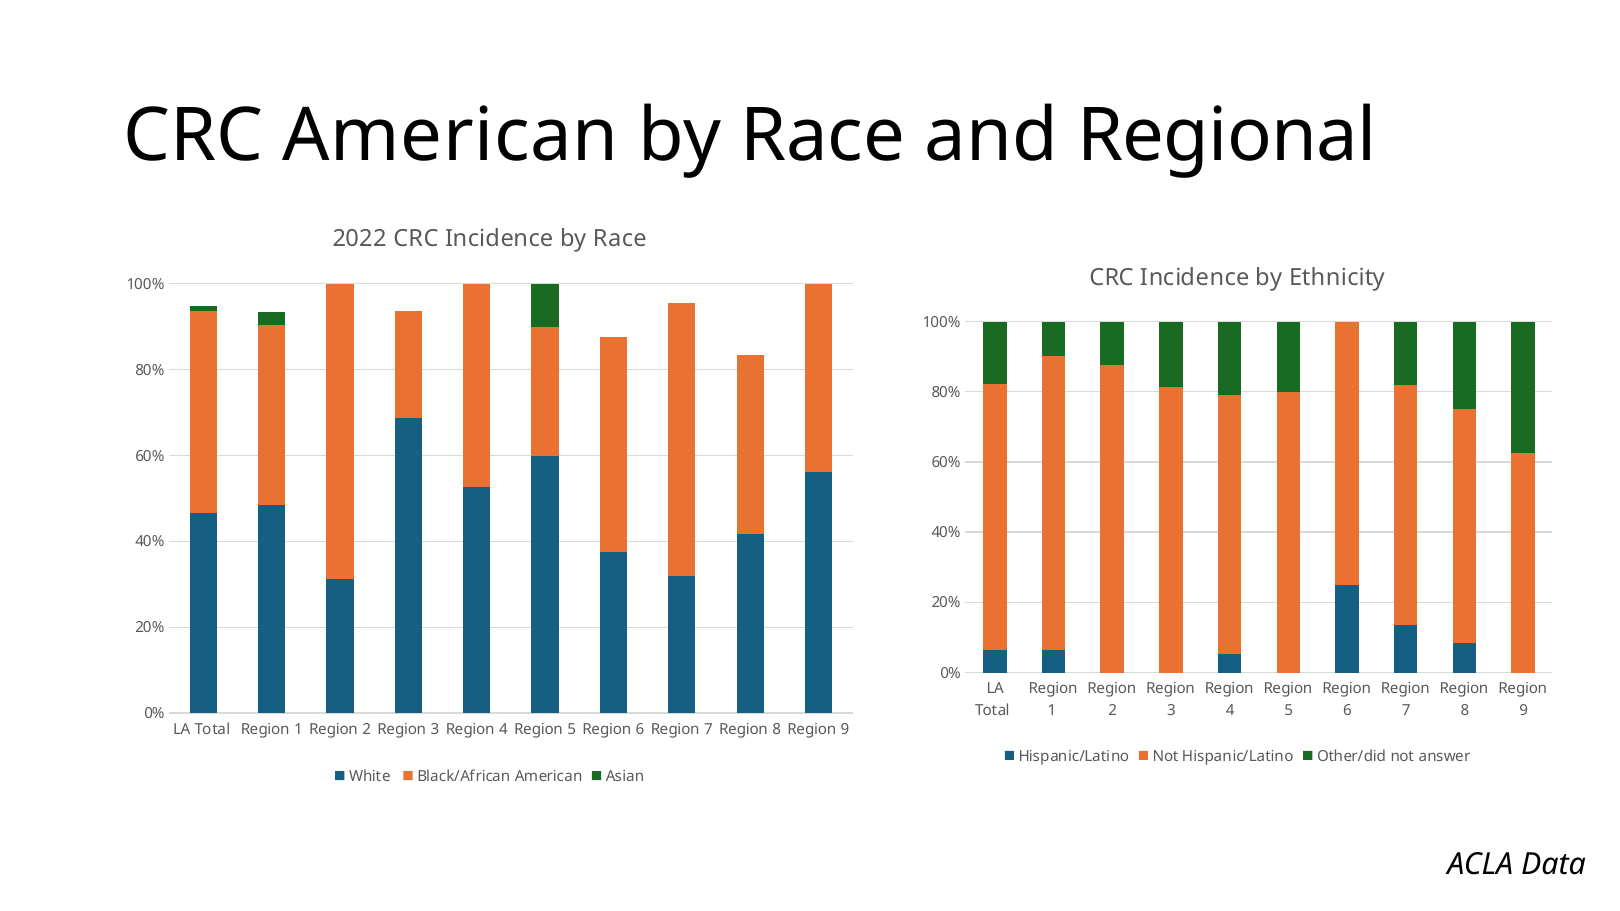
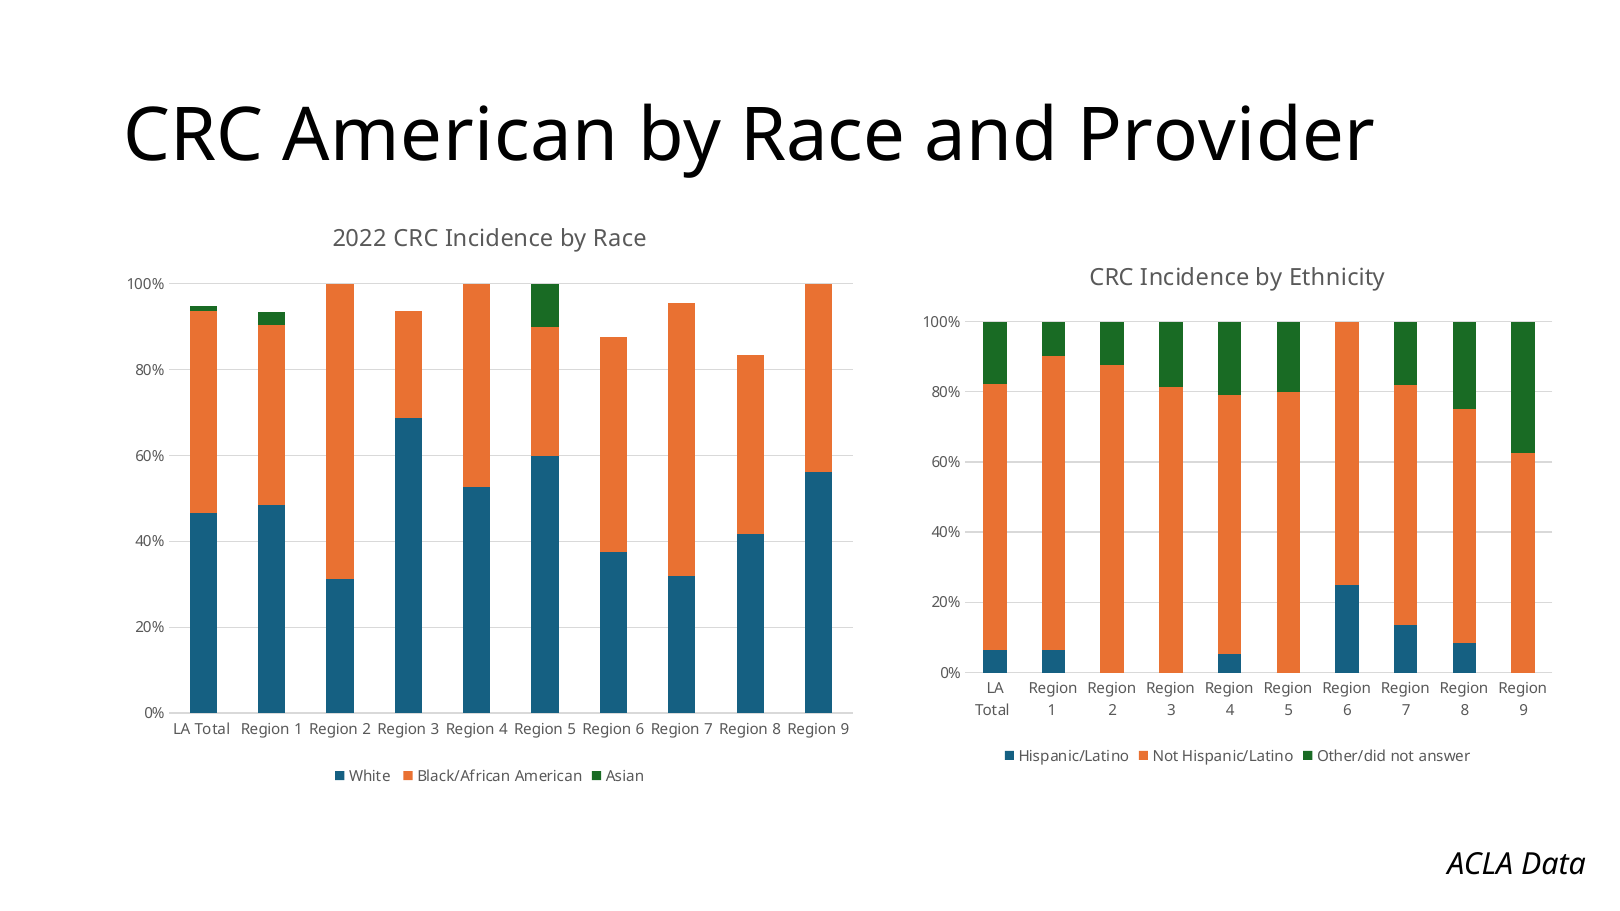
Regional: Regional -> Provider (1226, 136)
